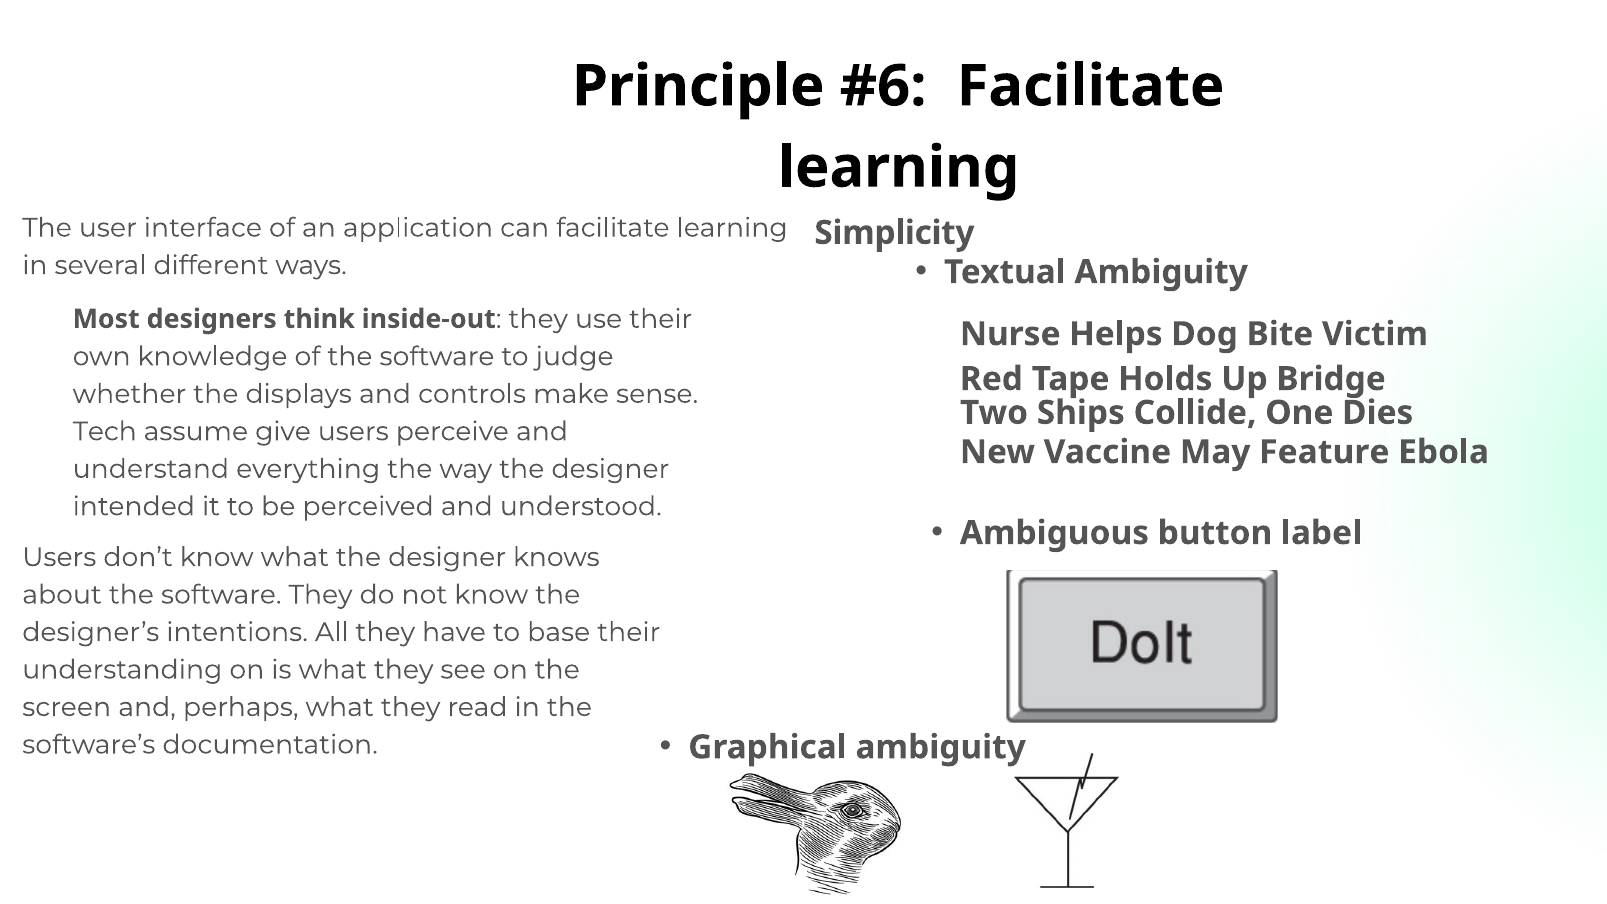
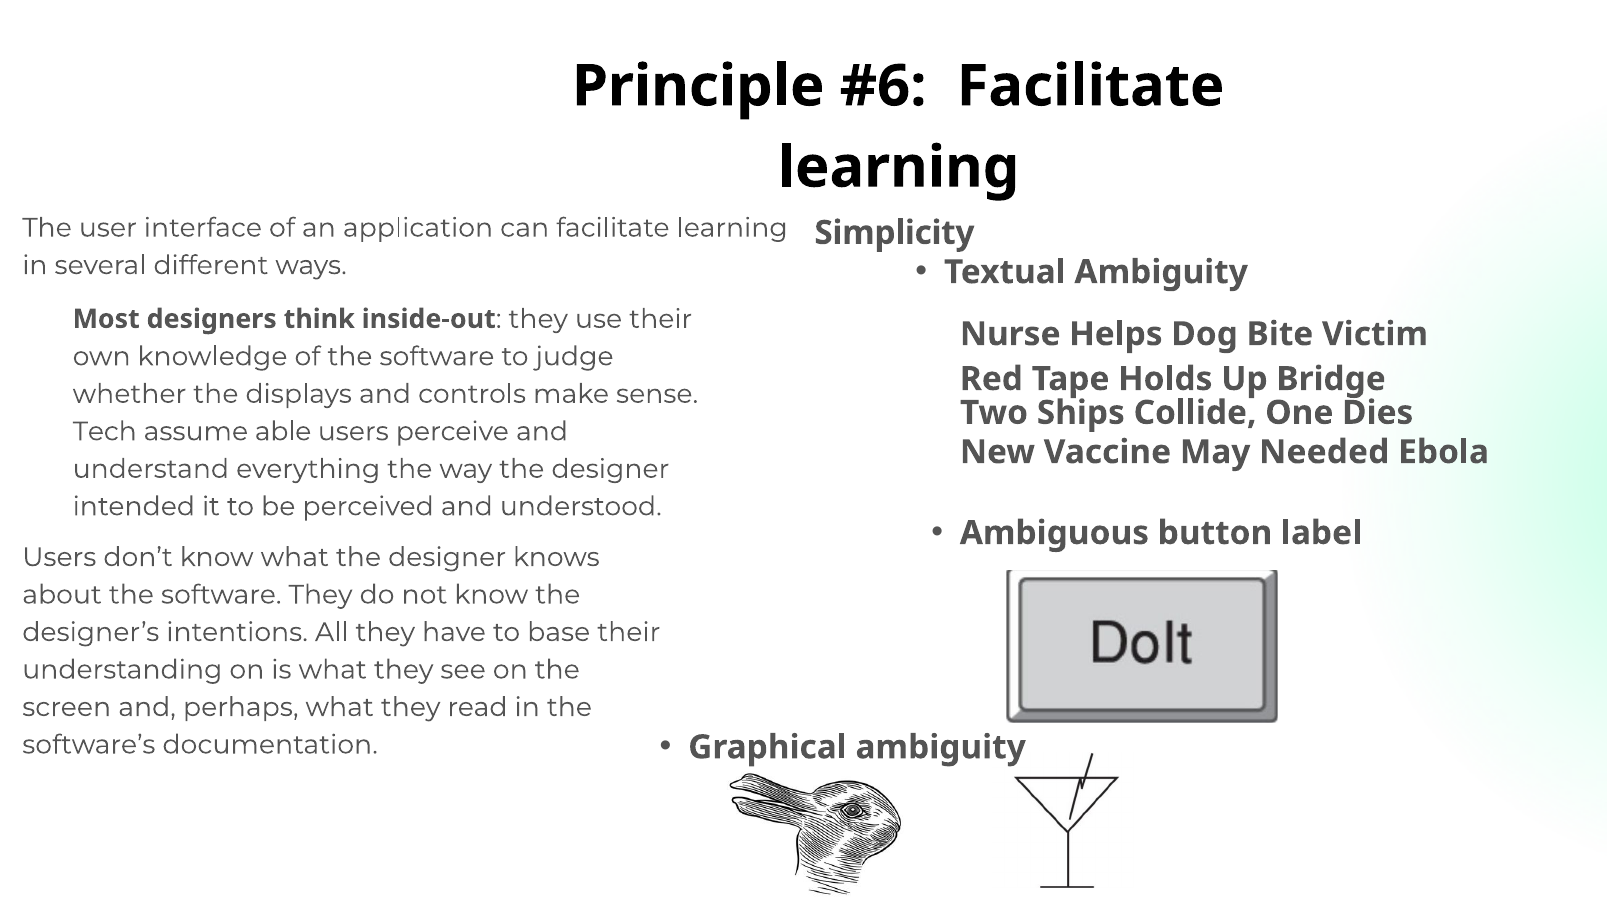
give: give -> able (283, 431)
Feature: Feature -> Needed (1324, 452)
